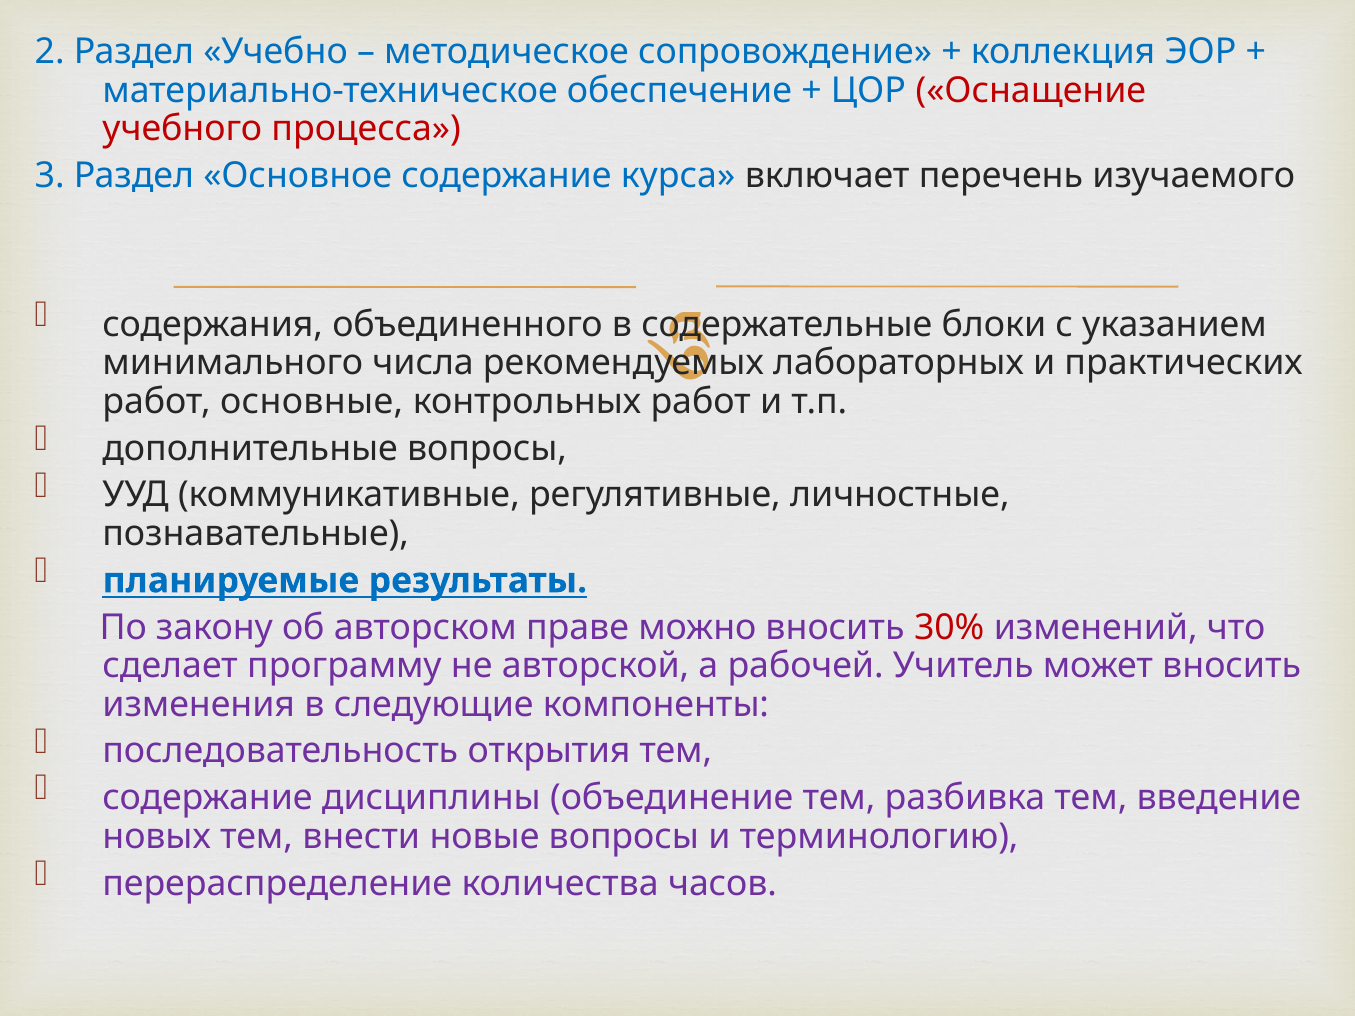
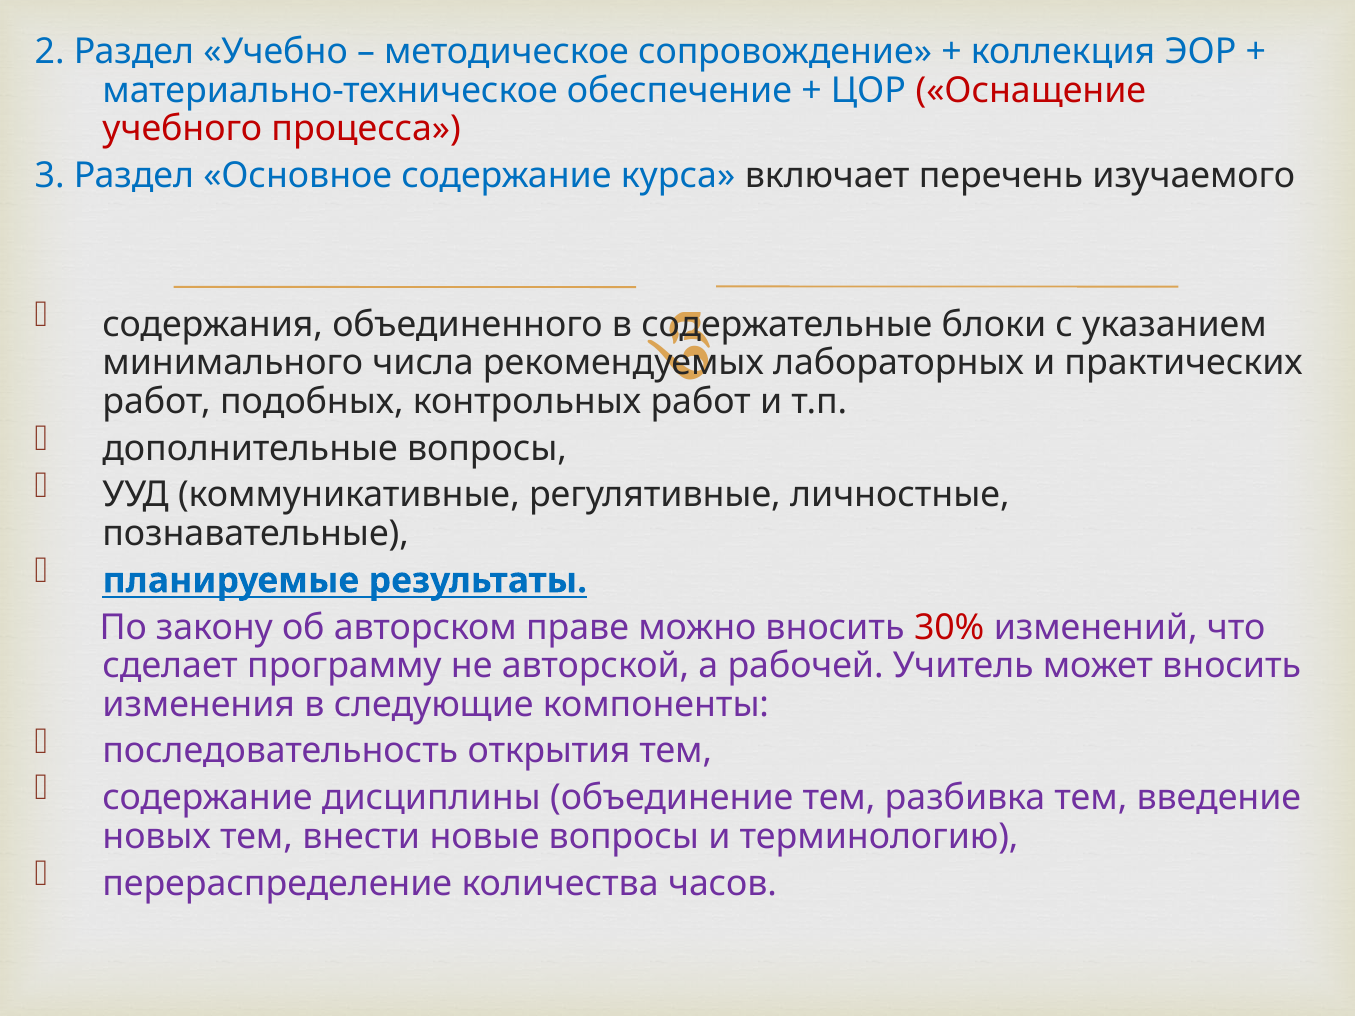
основные: основные -> подобных (312, 402)
